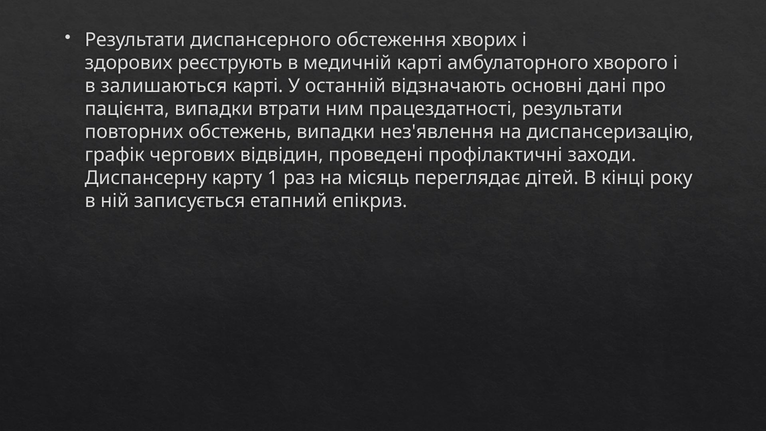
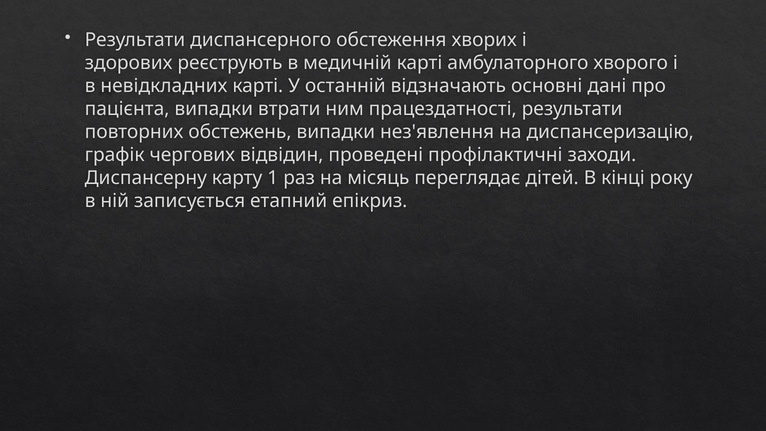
залишаються: залишаються -> невідкладних (164, 86)
